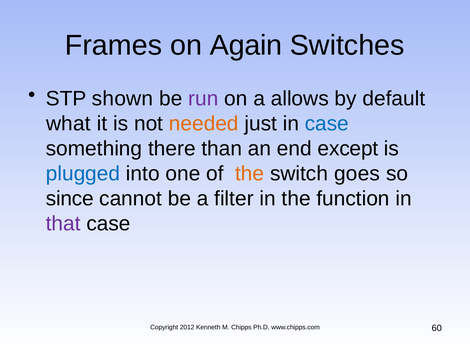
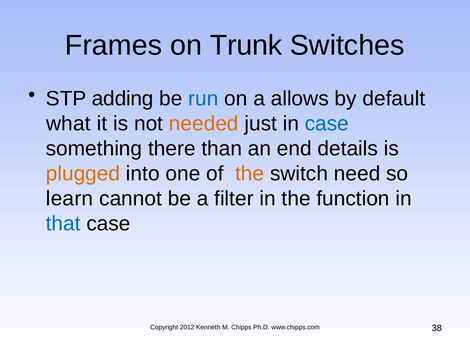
Again: Again -> Trunk (246, 45)
shown: shown -> adding (123, 99)
run colour: purple -> blue (203, 99)
except: except -> details (348, 149)
plugged colour: blue -> orange (83, 174)
goes: goes -> need (357, 174)
since: since -> learn (70, 199)
that colour: purple -> blue (63, 224)
60: 60 -> 38 (437, 329)
